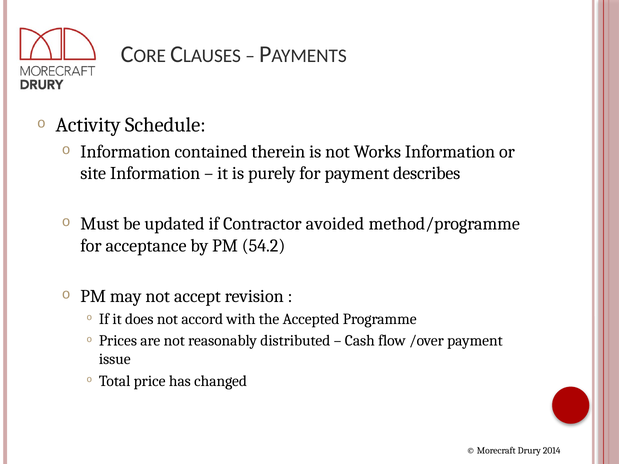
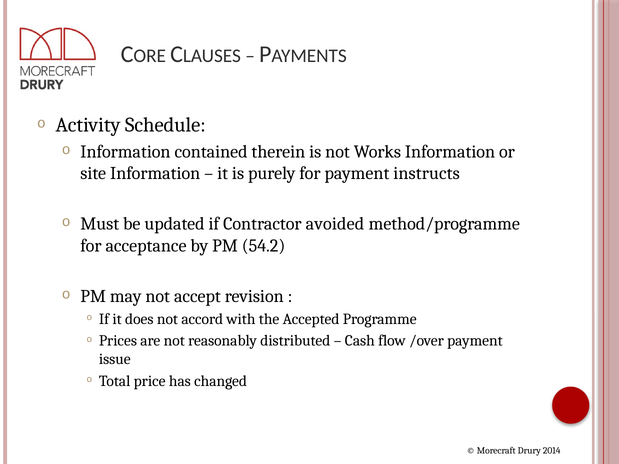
describes: describes -> instructs (427, 174)
